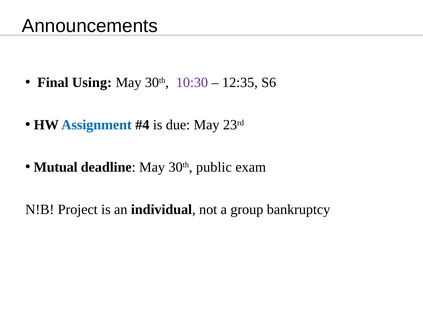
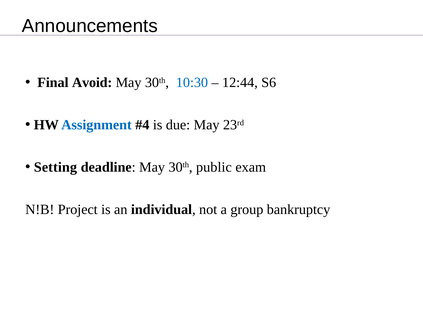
Using: Using -> Avoid (92, 83)
10:30 colour: purple -> blue (192, 83)
12:35: 12:35 -> 12:44 (240, 83)
Mutual: Mutual -> Setting (55, 167)
